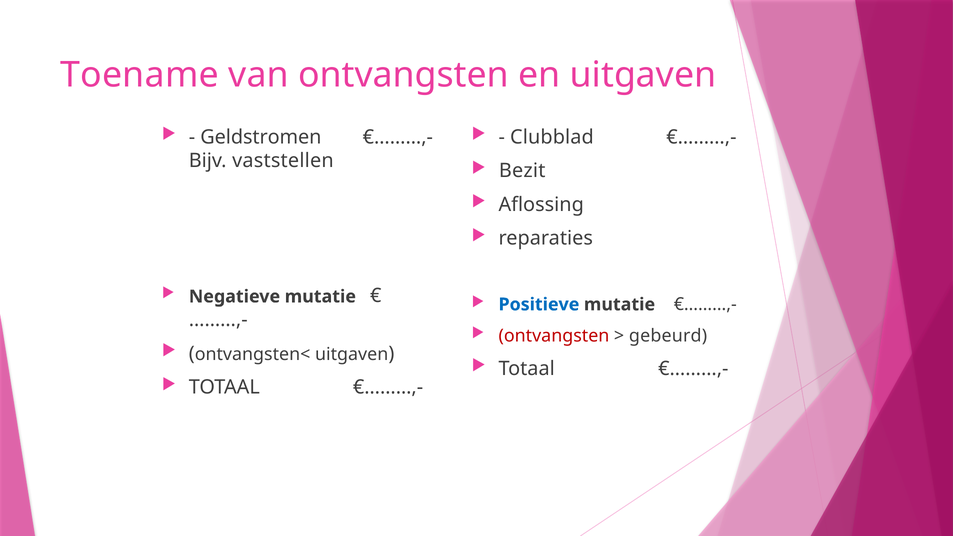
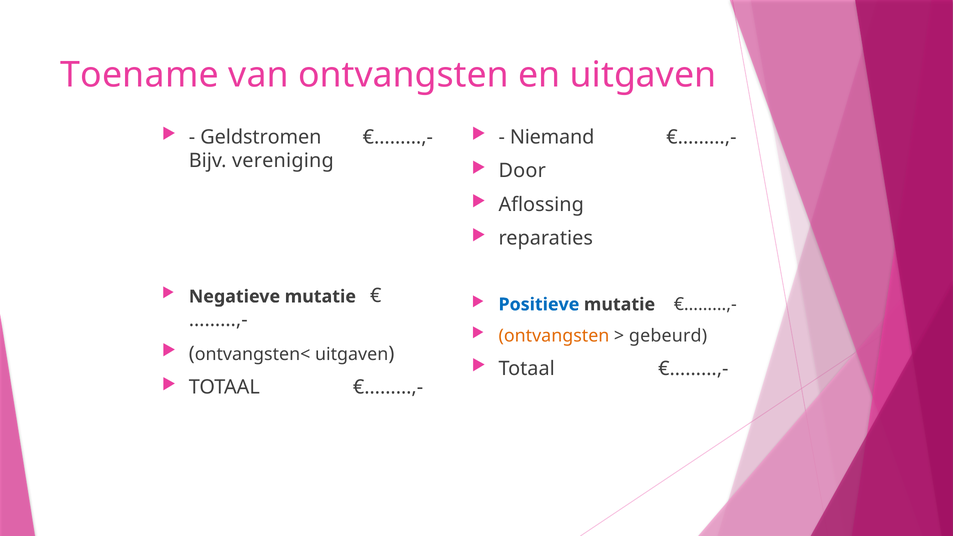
Clubblad: Clubblad -> Niemand (552, 137)
vaststellen: vaststellen -> vereniging (283, 161)
Bezit: Bezit -> Door (522, 171)
ontvangsten colour: red -> orange (554, 336)
